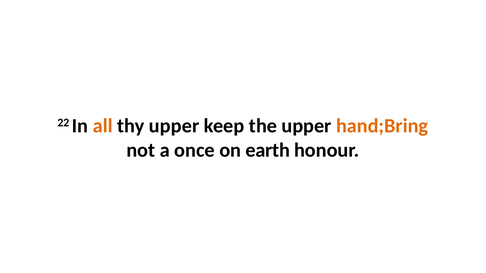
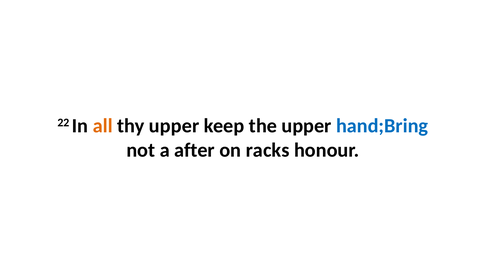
hand;Bring colour: orange -> blue (382, 126)
once: once -> after (195, 150)
earth: earth -> racks (268, 150)
